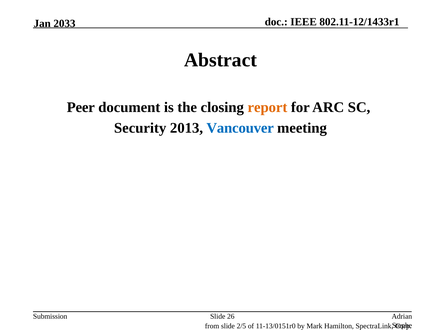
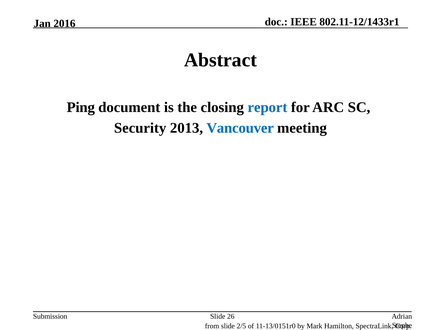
2033: 2033 -> 2016 (64, 24)
Peer: Peer -> Ping (81, 108)
report colour: orange -> blue (267, 108)
